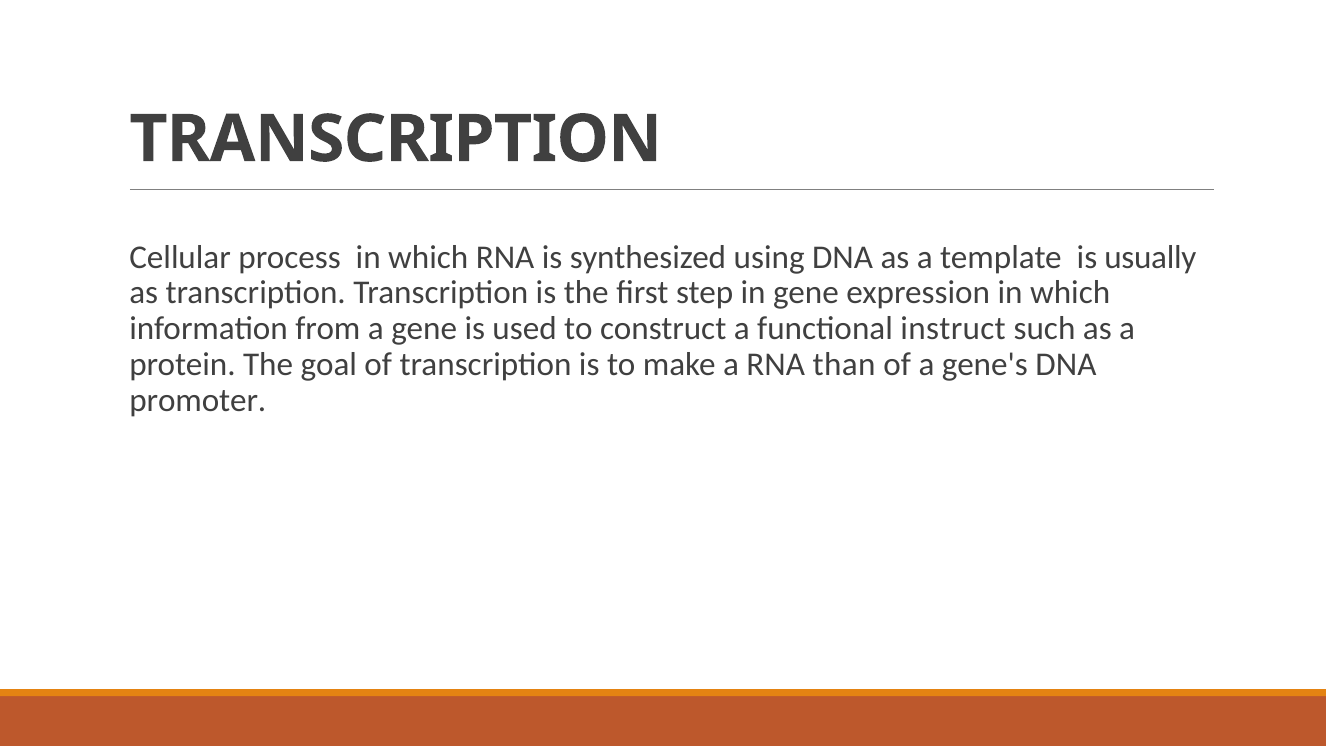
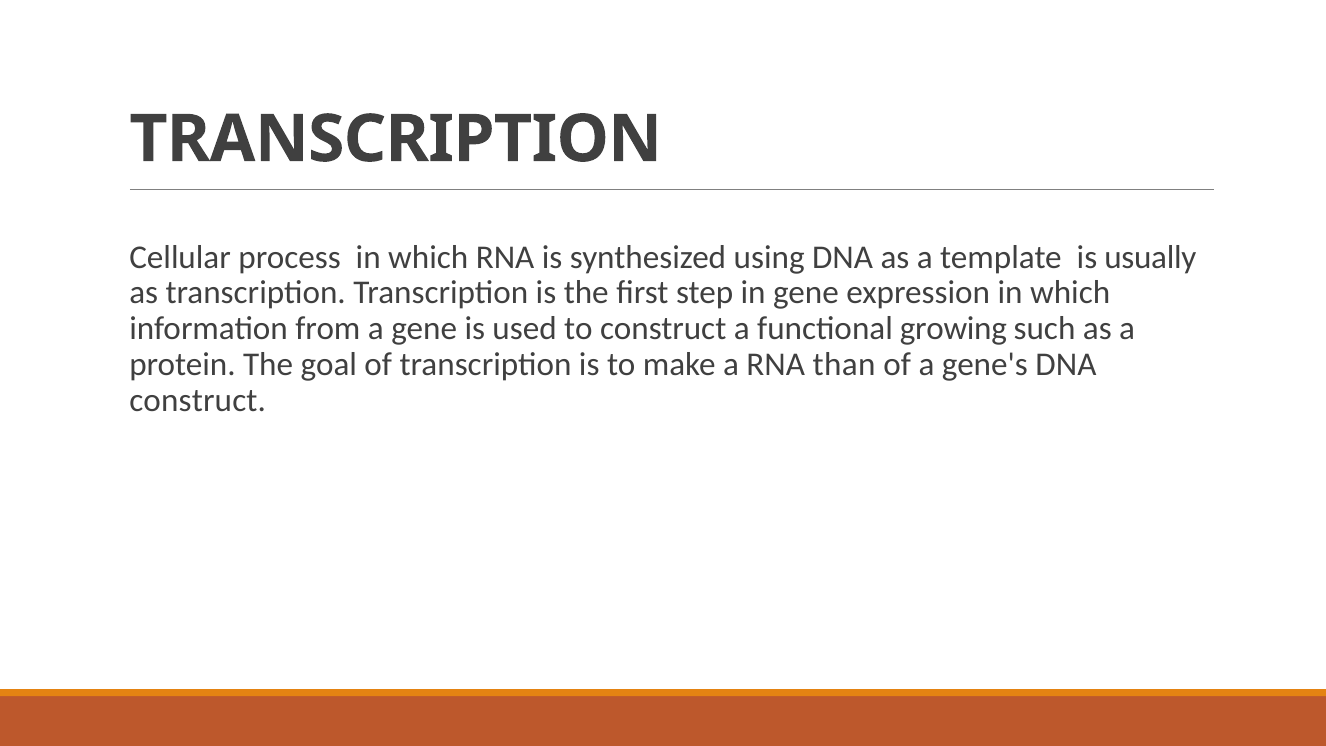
instruct: instruct -> growing (953, 329)
promoter: promoter -> construct (198, 400)
